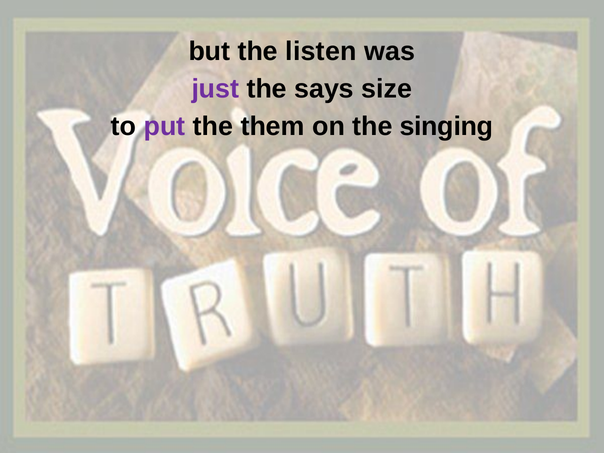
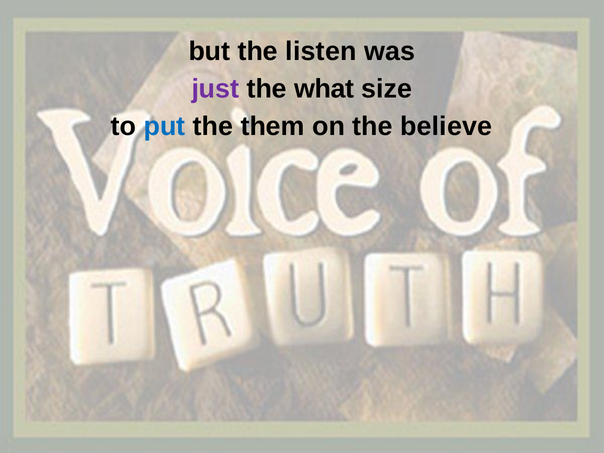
says: says -> what (324, 89)
put colour: purple -> blue (165, 126)
singing: singing -> believe (446, 126)
